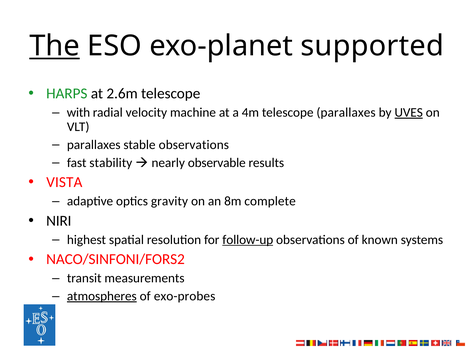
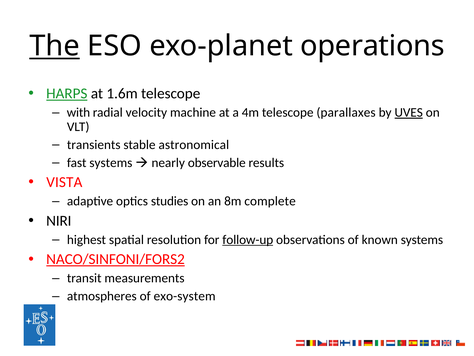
supported: supported -> operations (372, 46)
HARPS underline: none -> present (67, 93)
2.6m: 2.6m -> 1.6m (122, 93)
parallaxes: parallaxes -> transients (94, 145)
stable observations: observations -> astronomical (194, 145)
fast stability: stability -> systems (111, 162)
gravity: gravity -> studies (170, 201)
NACO/SINFONI/FORS2 underline: none -> present (116, 259)
atmospheres underline: present -> none (102, 296)
exo-probes: exo-probes -> exo-system (185, 296)
